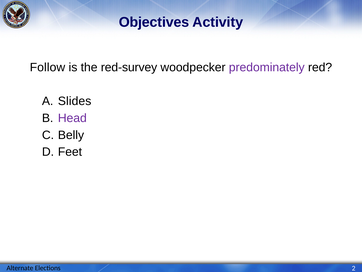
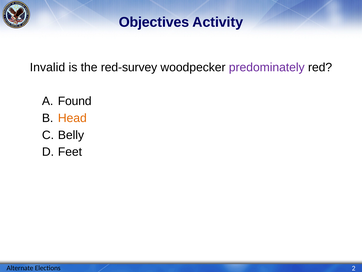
Follow: Follow -> Invalid (47, 67)
Slides: Slides -> Found (75, 101)
Head colour: purple -> orange (72, 118)
